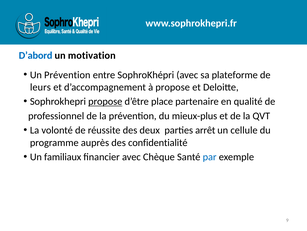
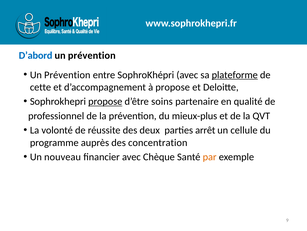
motivation: motivation -> prévention (92, 55)
plateforme underline: none -> present (235, 75)
leurs: leurs -> cette (41, 87)
place: place -> soins (162, 101)
confidentialité: confidentialité -> concentration (158, 142)
familiaux: familiaux -> nouveau (63, 156)
par colour: blue -> orange (210, 156)
